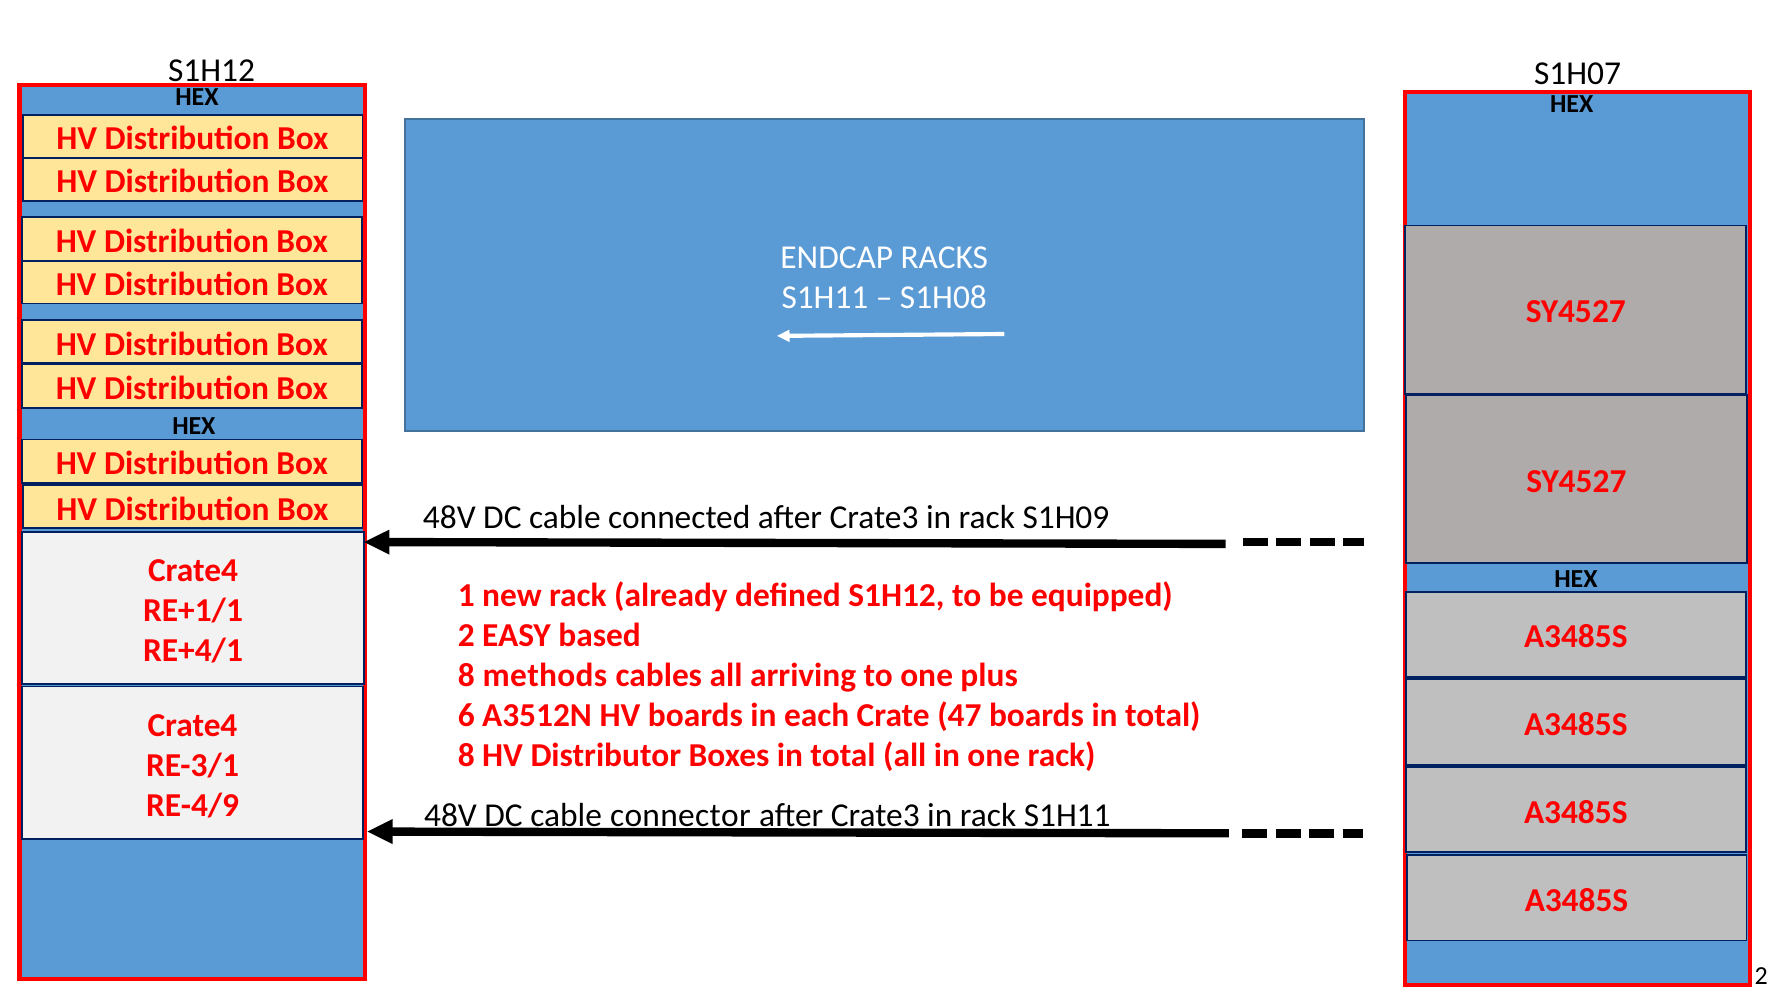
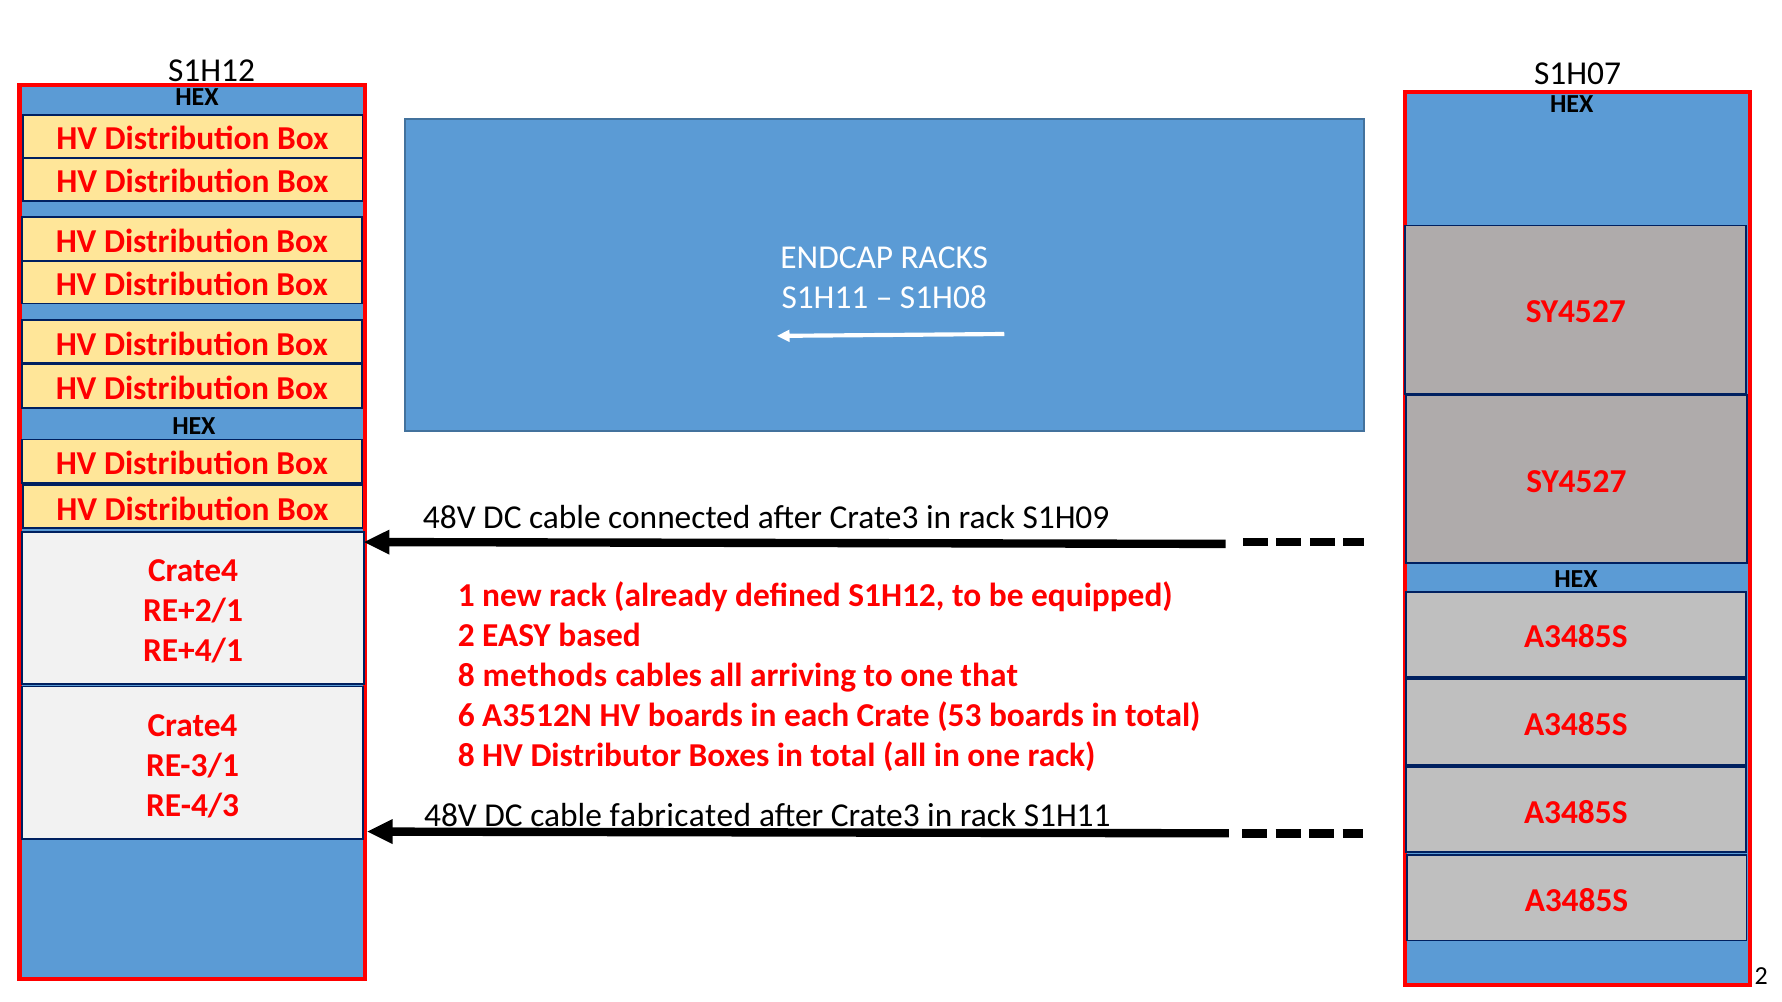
RE+1/1: RE+1/1 -> RE+2/1 (193, 610)
plus: plus -> that (989, 676)
47: 47 -> 53 (959, 716)
RE-4/9: RE-4/9 -> RE-4/3 (193, 806)
connector: connector -> fabricated (680, 816)
